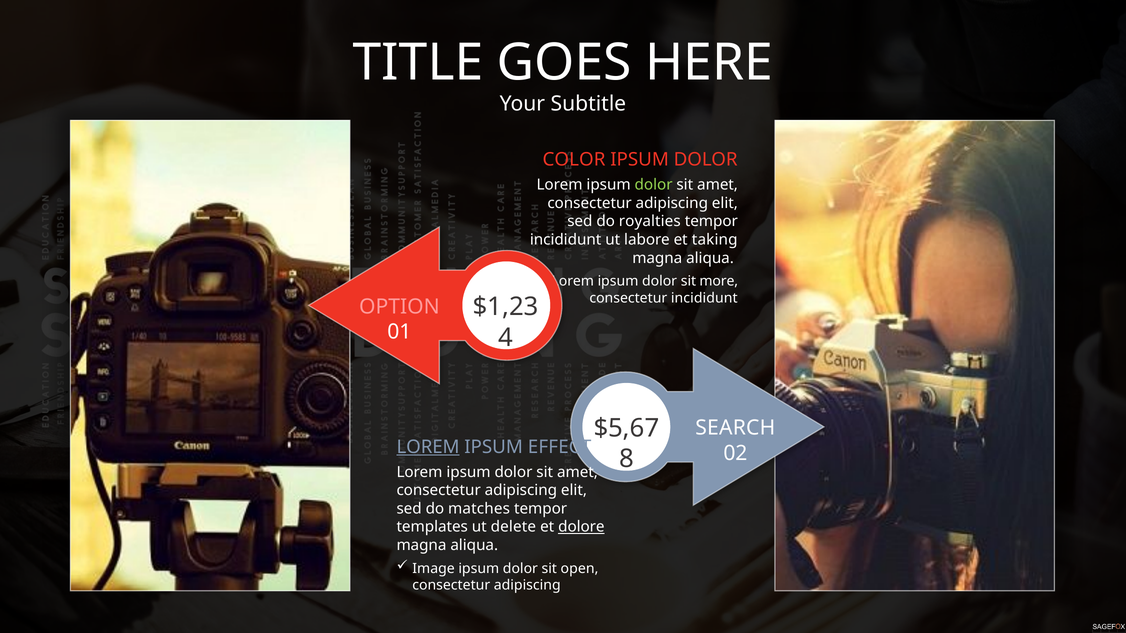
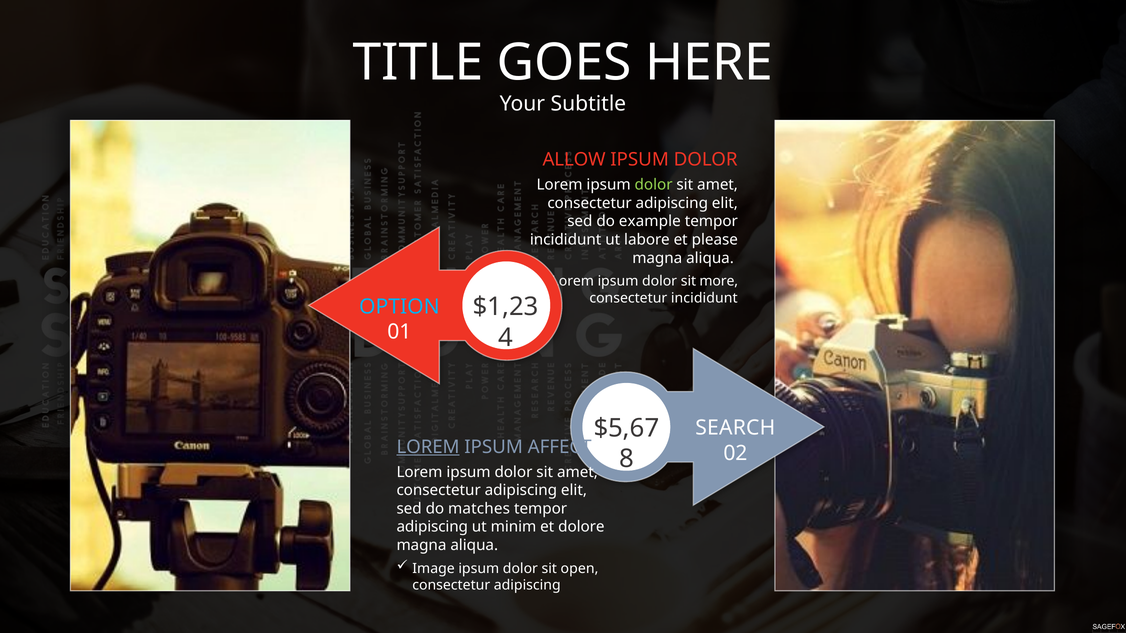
COLOR: COLOR -> ALLOW (574, 160)
royalties: royalties -> example (650, 222)
taking: taking -> please (715, 240)
OPTION colour: pink -> light blue (399, 307)
EFFECT: EFFECT -> AFFECT (560, 447)
templates: templates -> adipiscing (432, 527)
delete: delete -> minim (513, 527)
dolore underline: present -> none (581, 527)
